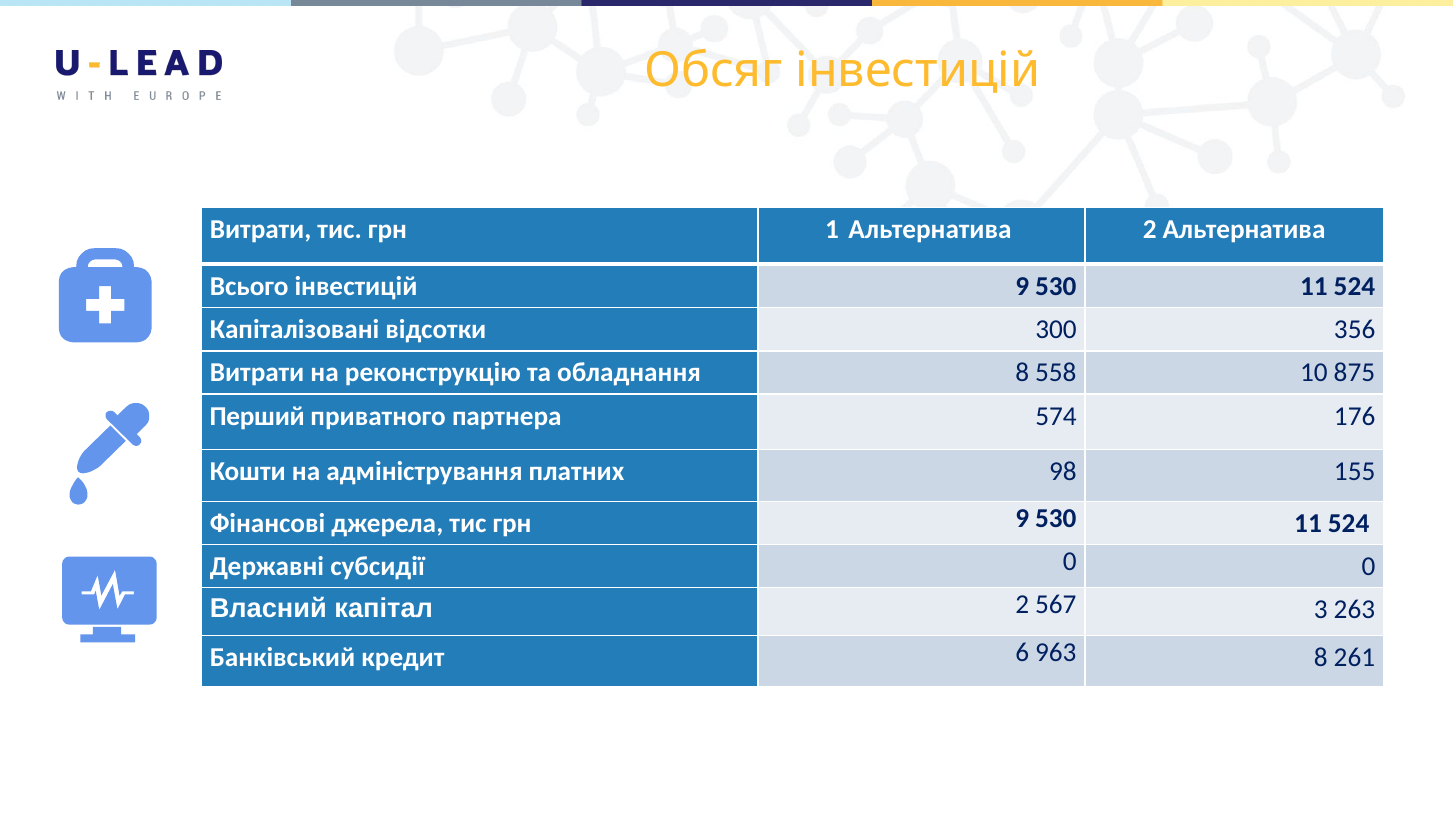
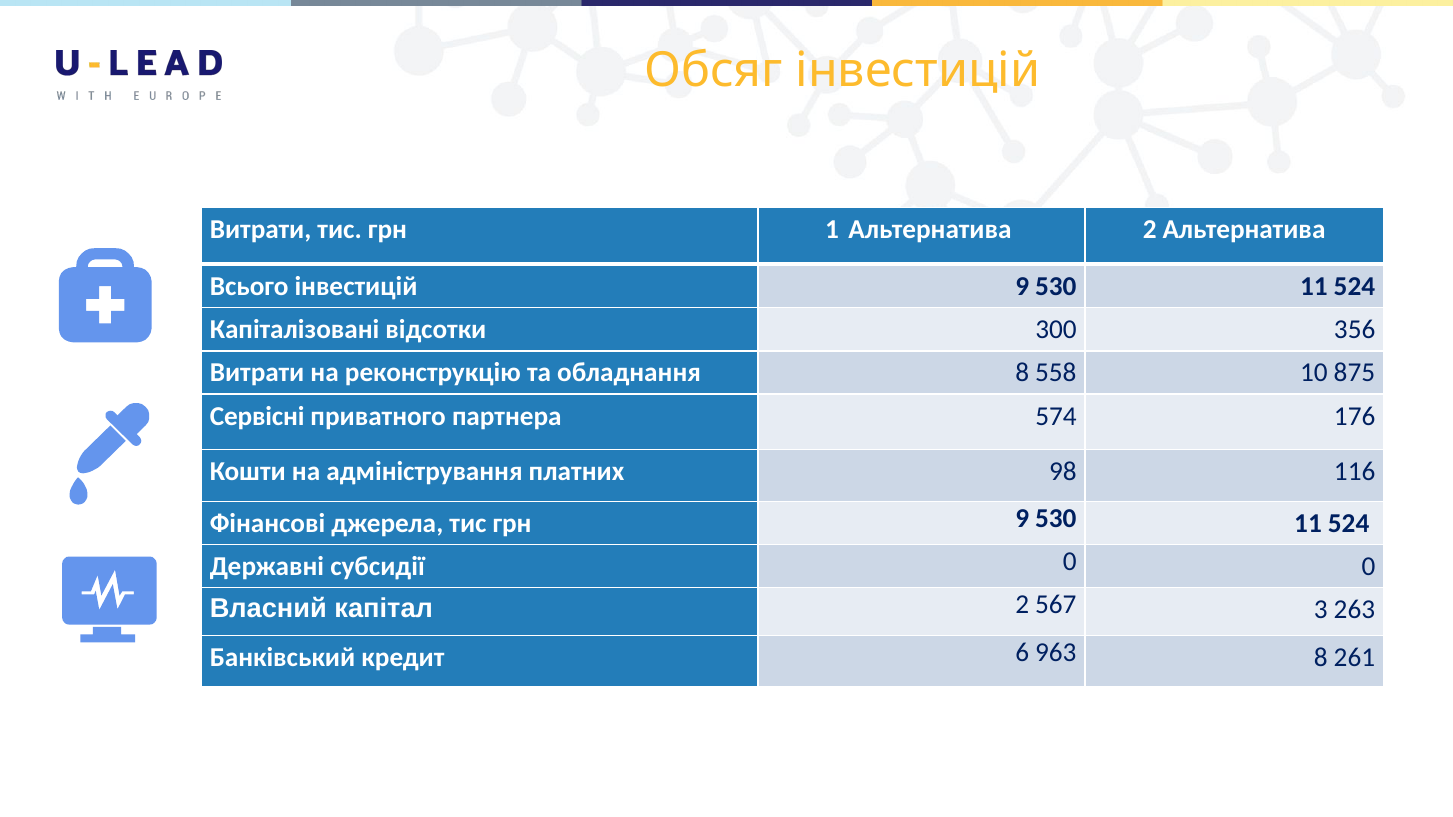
Перший: Перший -> Сервісні (257, 416)
155: 155 -> 116 (1355, 471)
